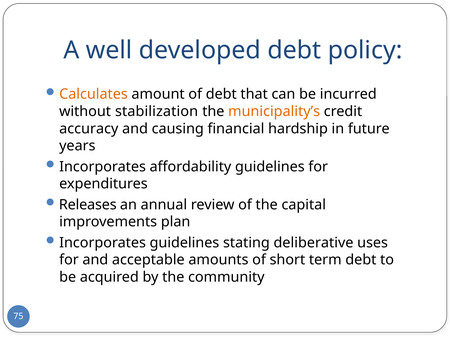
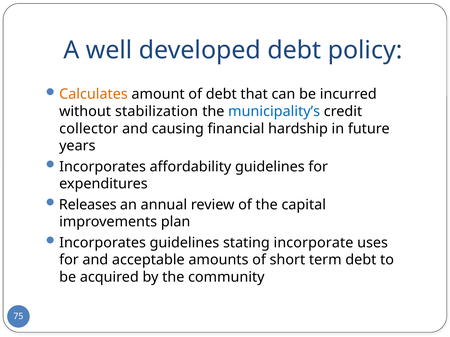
municipality’s colour: orange -> blue (274, 112)
accuracy: accuracy -> collector (89, 129)
deliberative: deliberative -> incorporate (313, 243)
